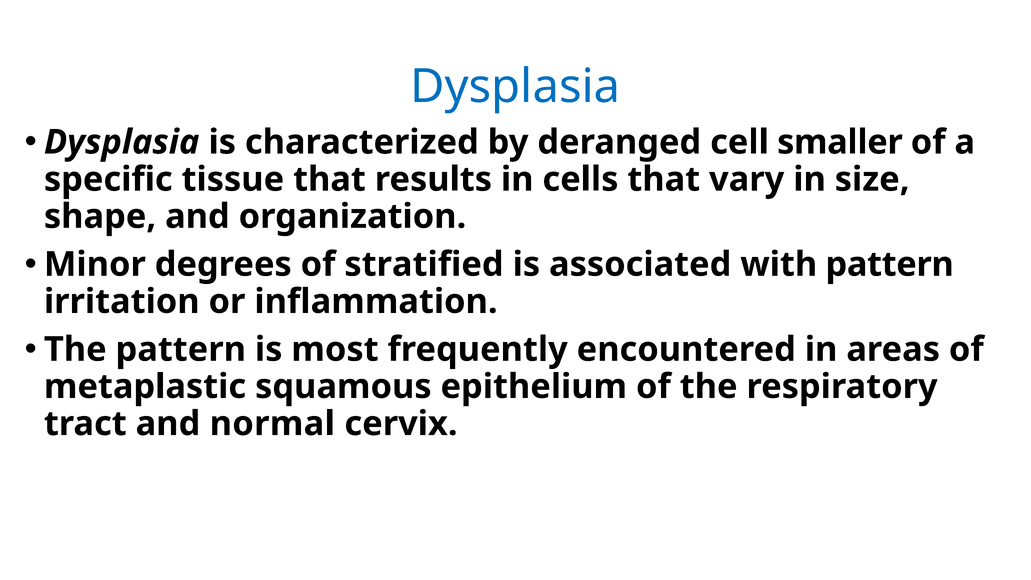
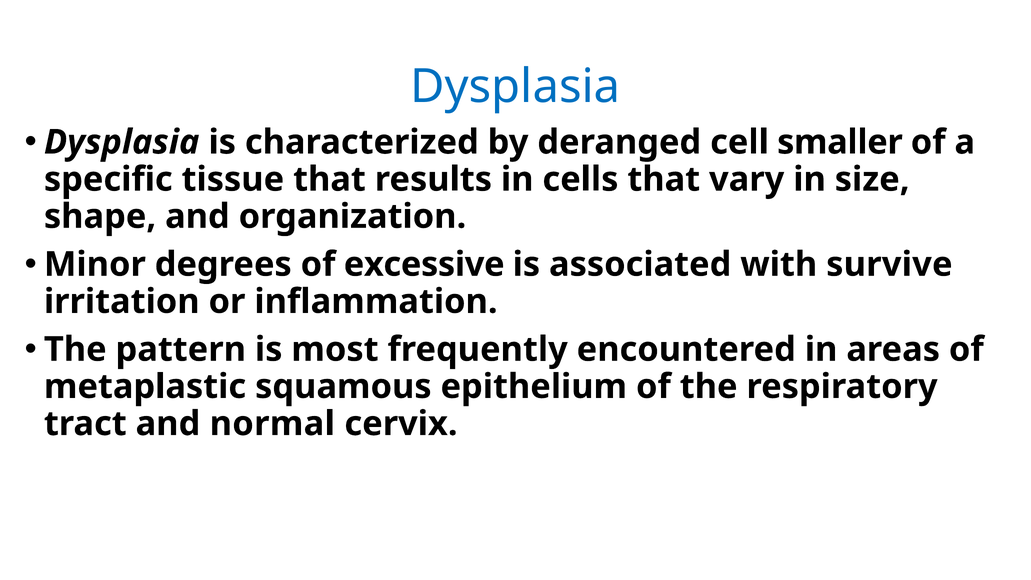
stratified: stratified -> excessive (424, 264)
with pattern: pattern -> survive (889, 264)
